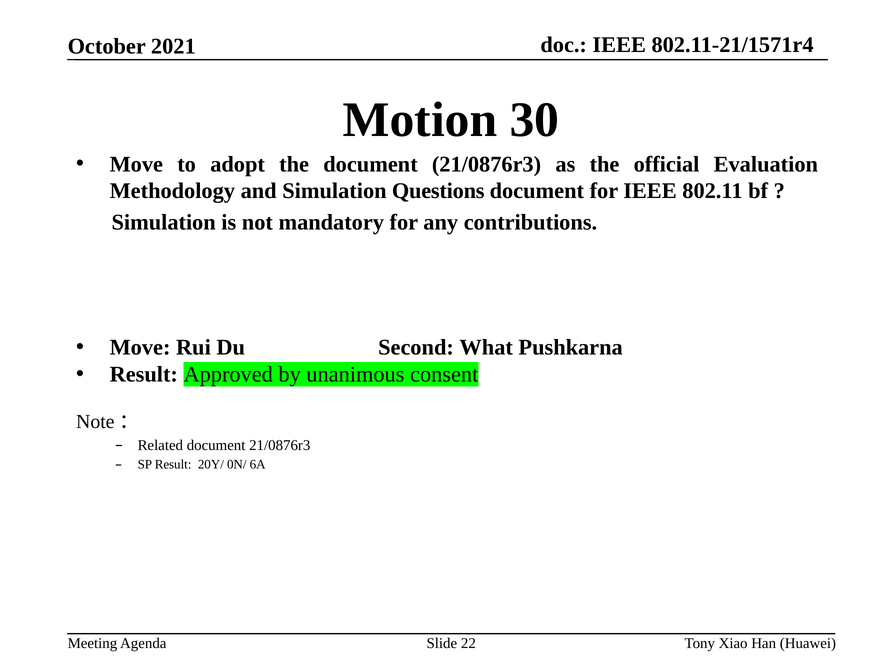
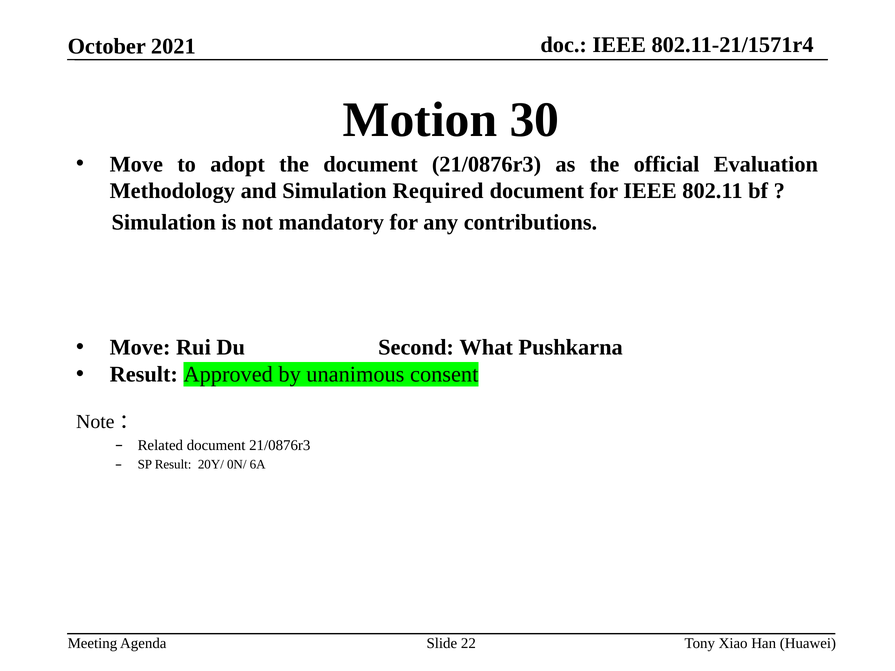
Questions: Questions -> Required (438, 191)
